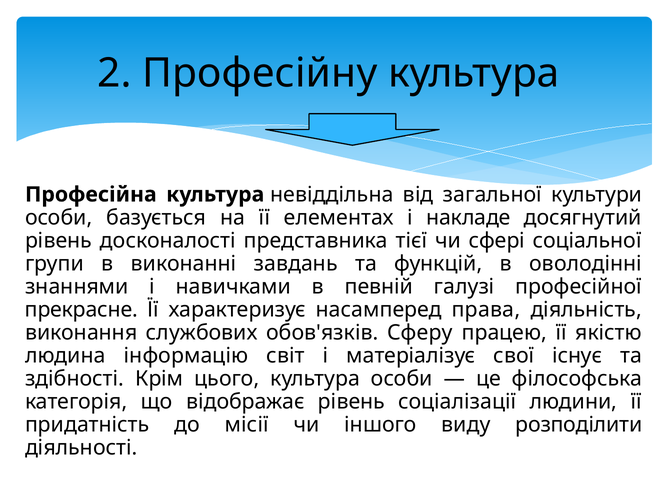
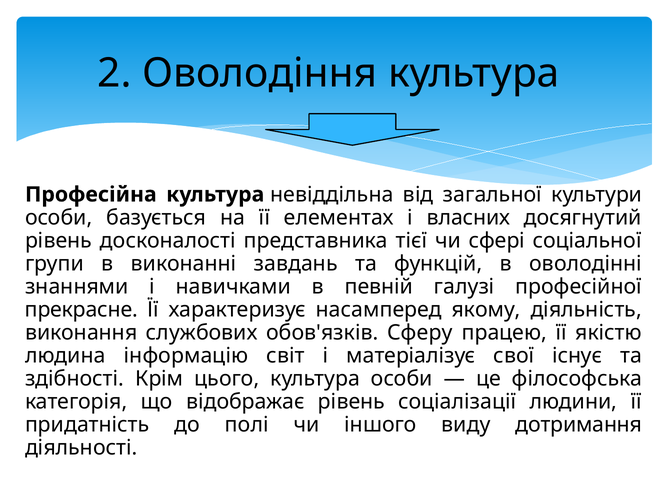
Професійну: Професійну -> Оволодіння (260, 73)
накладе: накладе -> власних (468, 218)
права: права -> якому (486, 310)
місії: місії -> полі (247, 425)
розподілити: розподілити -> дотримання (579, 425)
